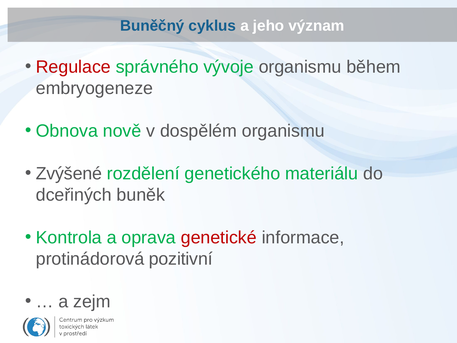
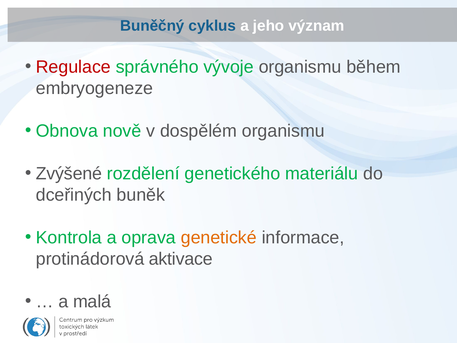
genetické colour: red -> orange (219, 237)
pozitivní: pozitivní -> aktivace (181, 259)
zejm: zejm -> malá (92, 301)
